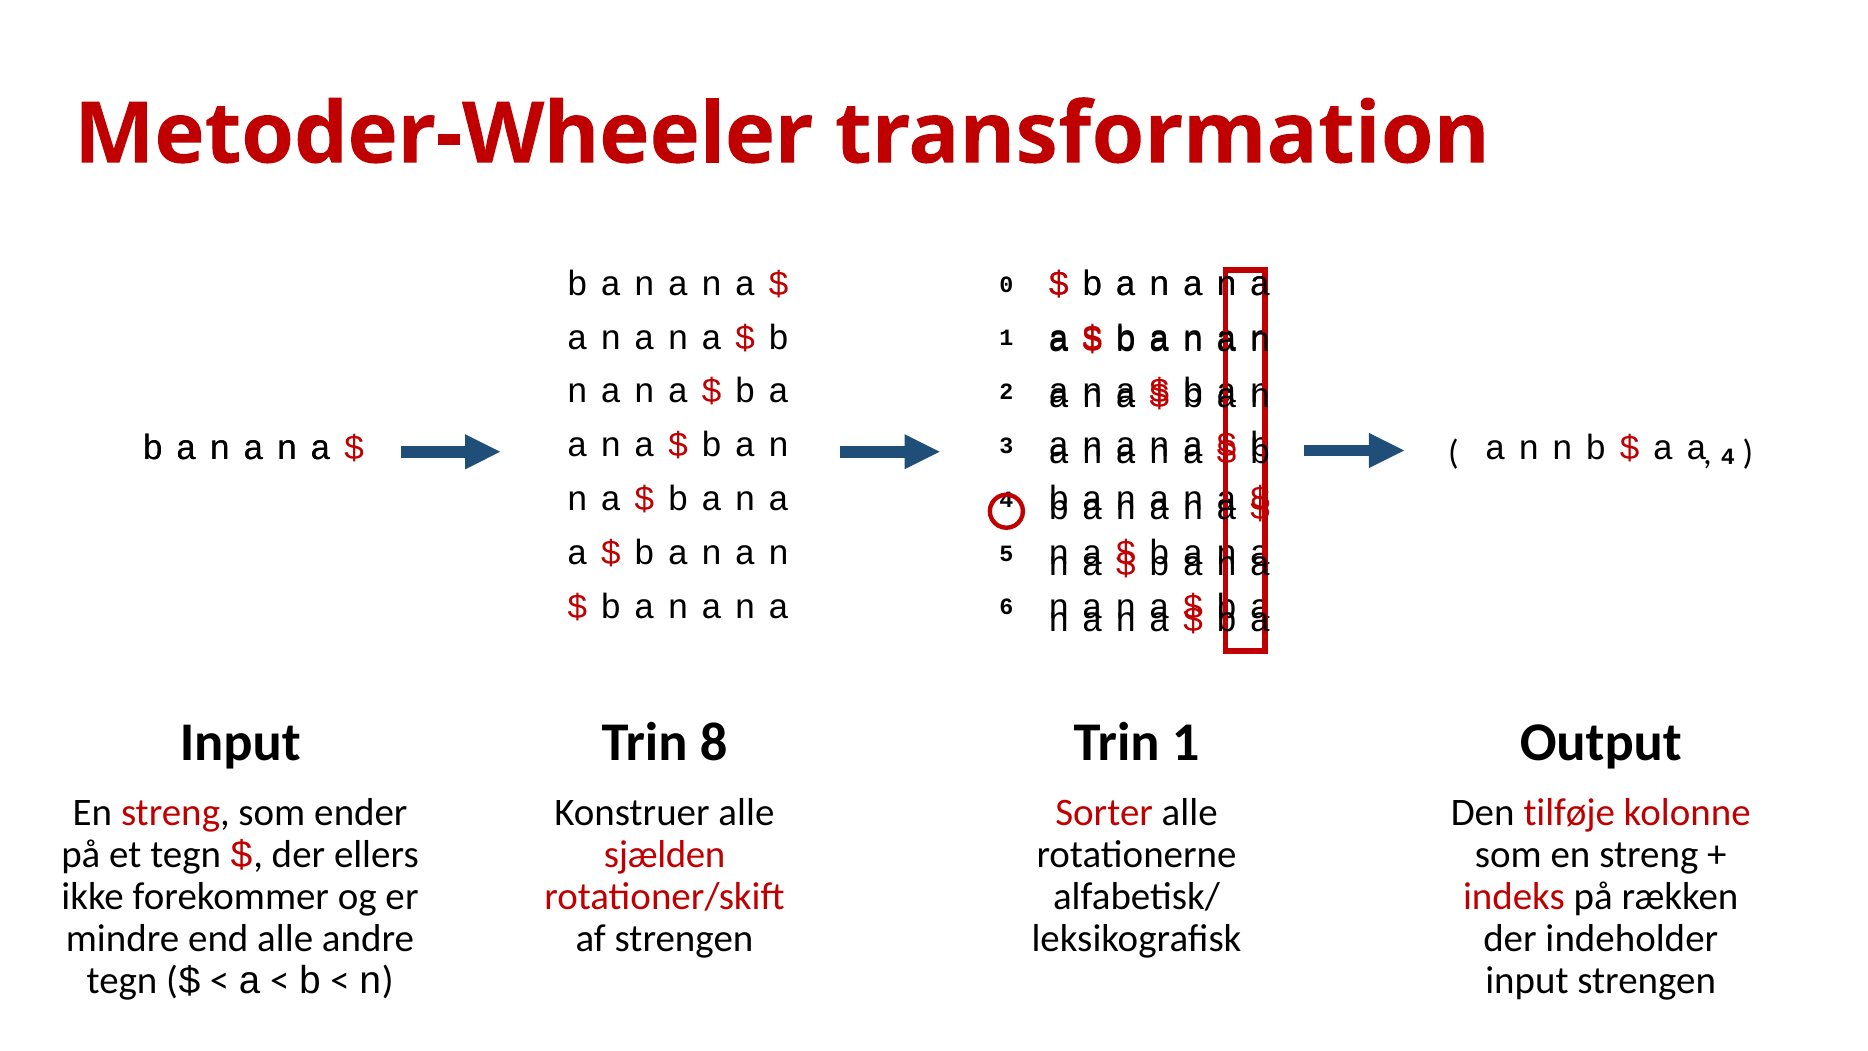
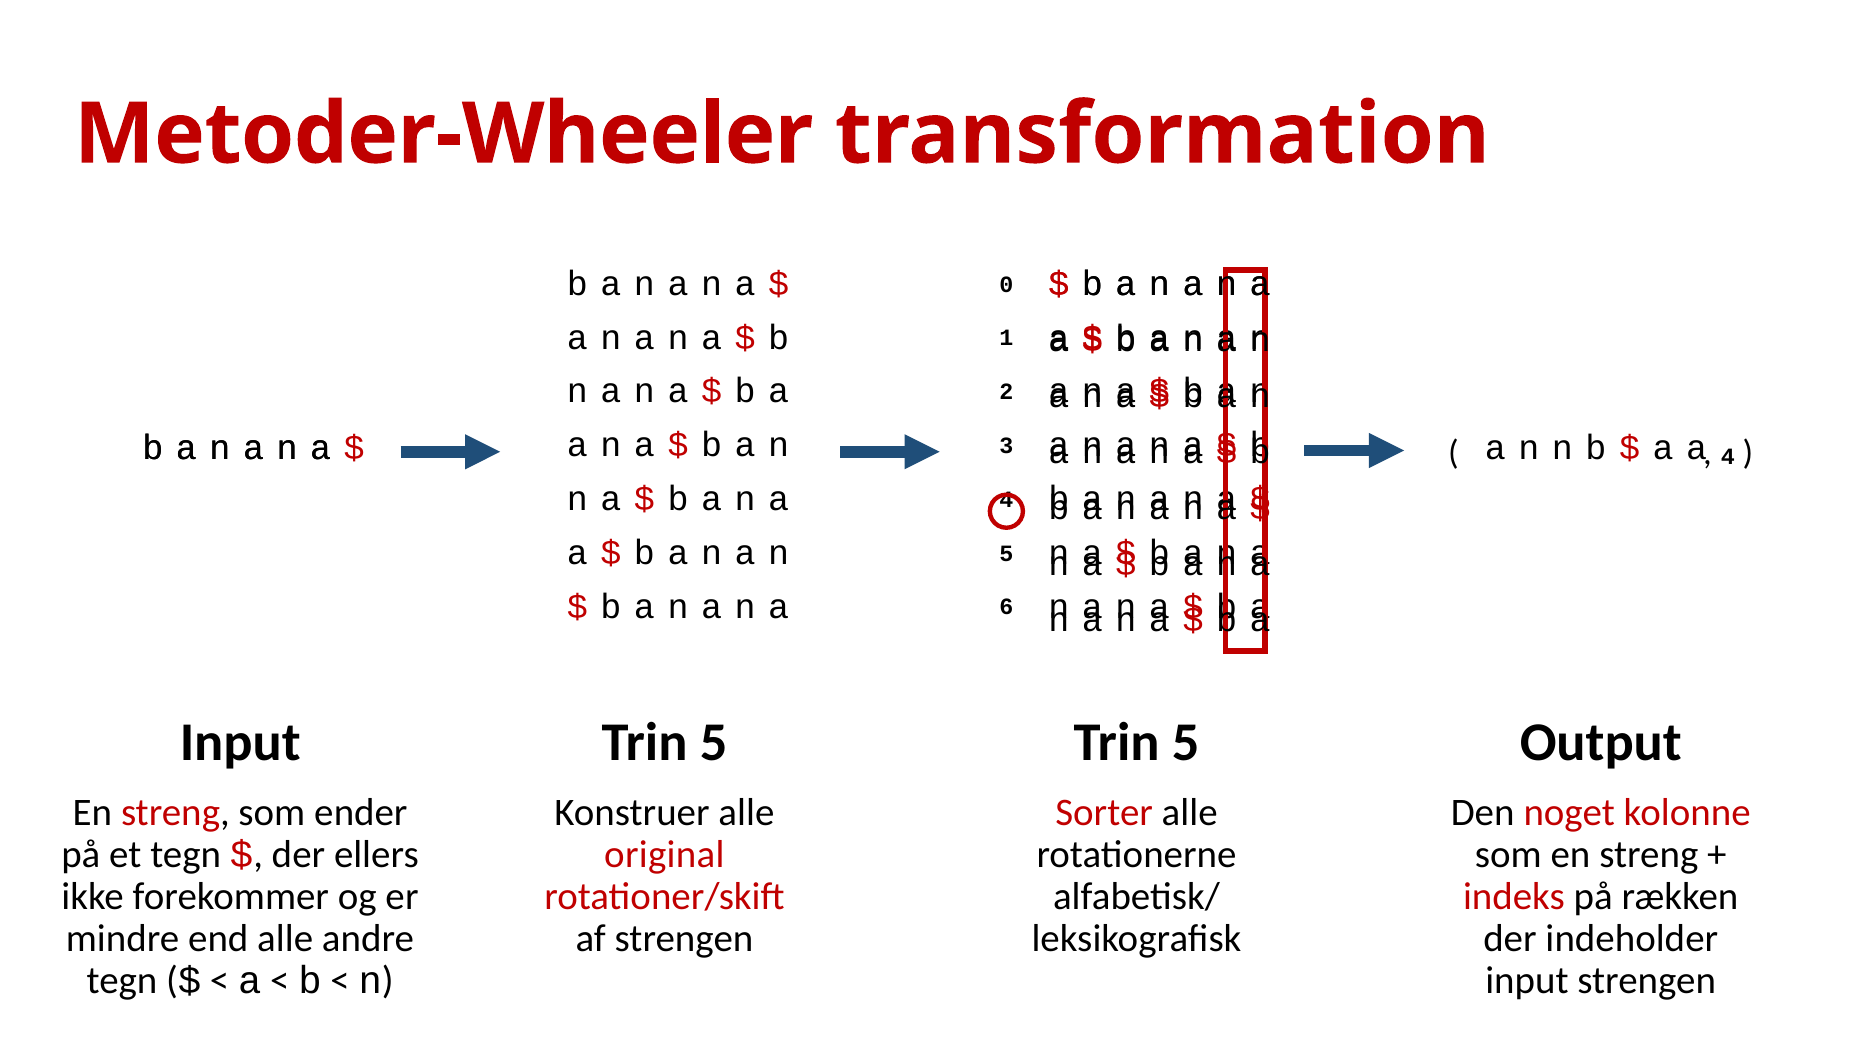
8: 8 -> 5 (714, 742)
1: 1 -> 5 (1186, 742)
tilføje: tilføje -> noget (1569, 812)
sjælden: sjælden -> original (664, 854)
